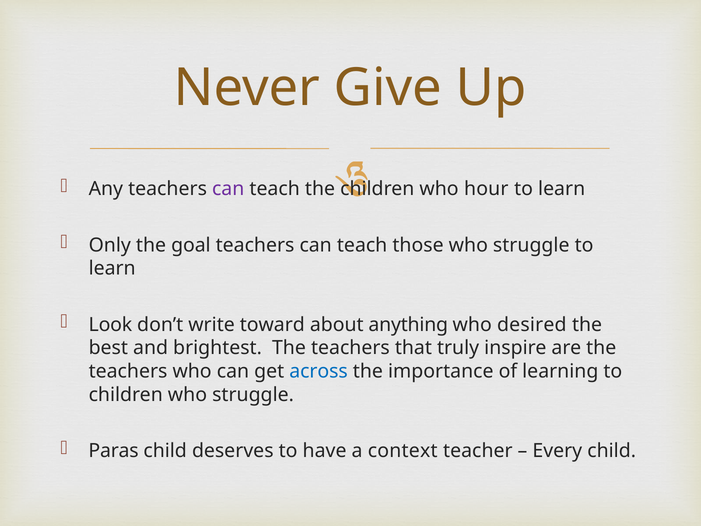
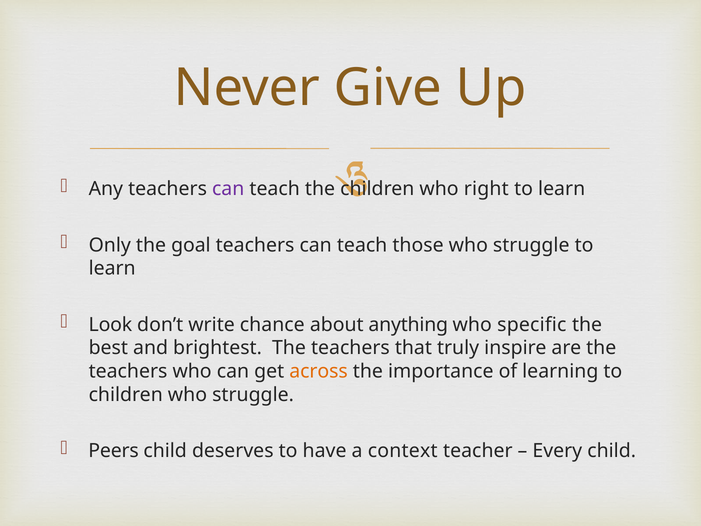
hour: hour -> right (486, 189)
toward: toward -> chance (272, 324)
desired: desired -> specific (532, 324)
across colour: blue -> orange (319, 371)
Paras: Paras -> Peers (114, 451)
